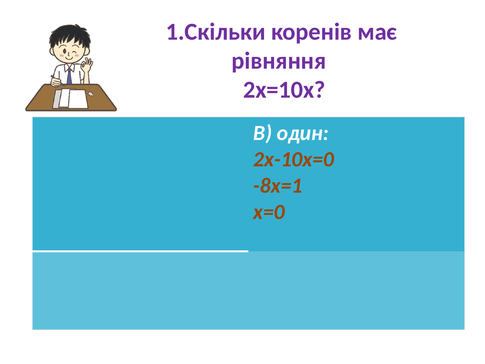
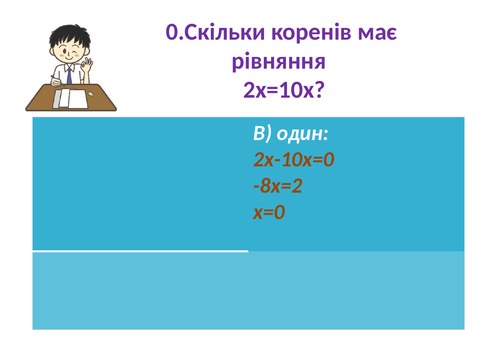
1.Скільки: 1.Скільки -> 0.Скільки (216, 32)
-8х=1: -8х=1 -> -8х=2 (278, 185)
